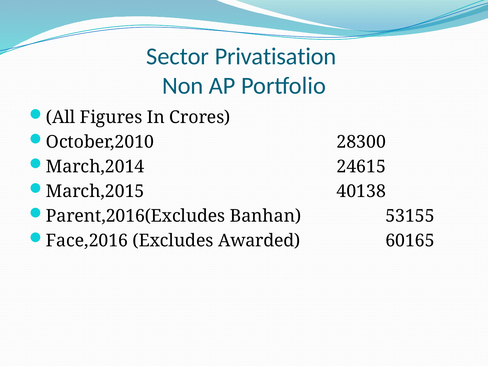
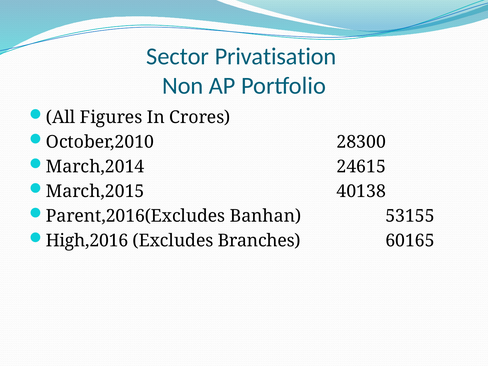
Face,2016: Face,2016 -> High,2016 (87, 241)
Awarded: Awarded -> Branches (259, 241)
